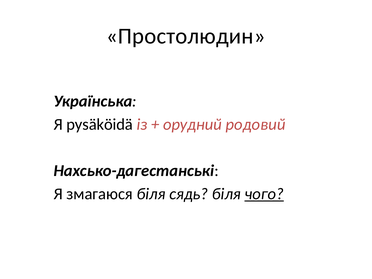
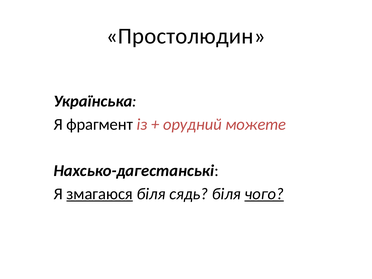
pysäköidä: pysäköidä -> фрагмент (100, 124)
родовий: родовий -> можете (256, 124)
змагаюся underline: none -> present (100, 194)
